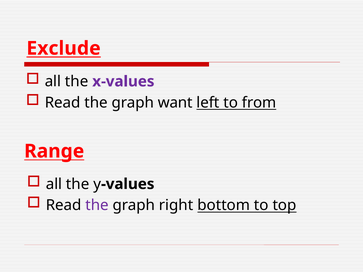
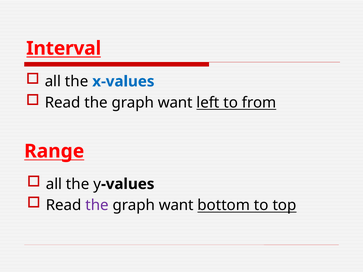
Exclude: Exclude -> Interval (64, 48)
x-values colour: purple -> blue (123, 82)
right: right -> want (176, 205)
